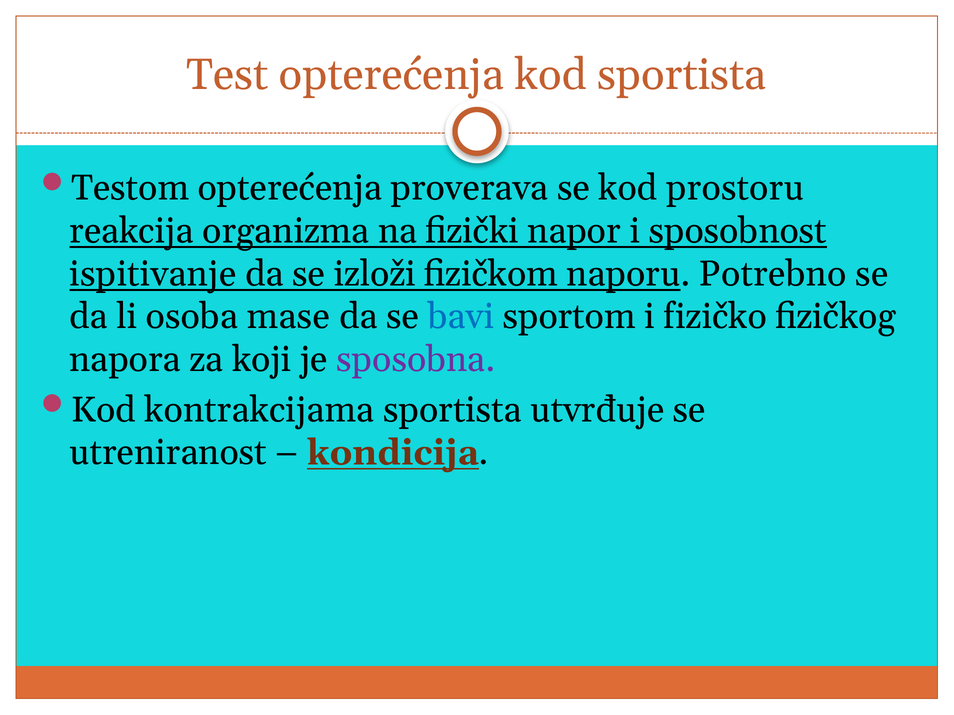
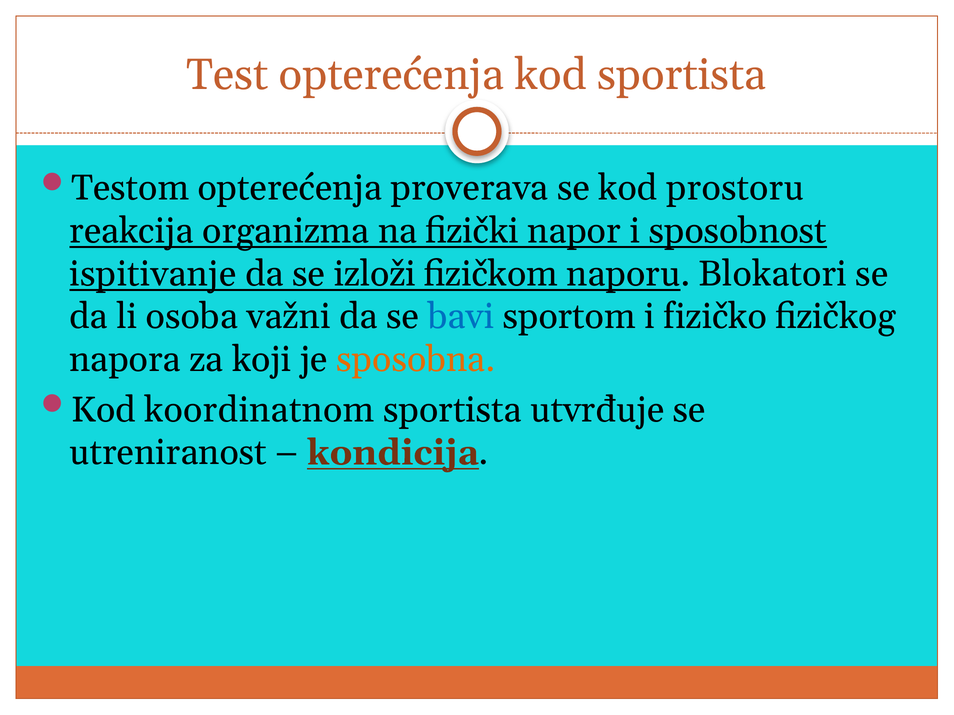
Potrebno: Potrebno -> Blokatori (773, 274)
mase: mase -> važni (289, 317)
sposobna colour: purple -> orange (416, 360)
kontrakcijama: kontrakcijama -> koordinatnom (259, 410)
